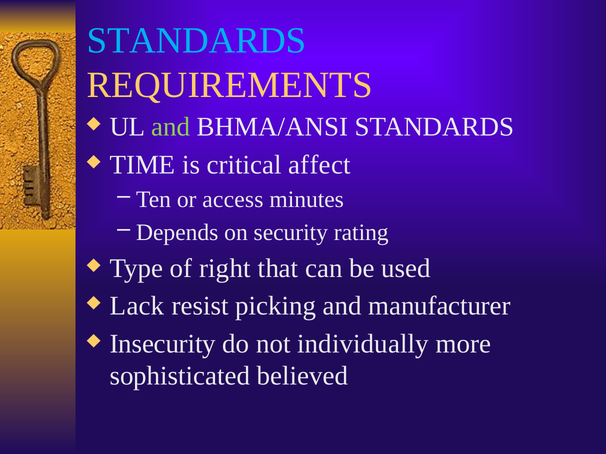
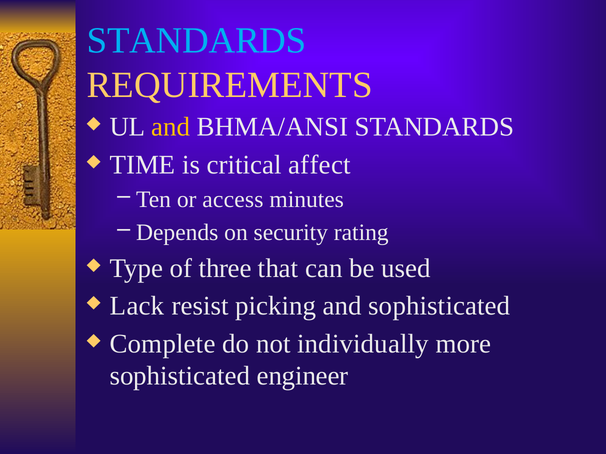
and colour: light green -> yellow (171, 127)
right: right -> three (225, 269)
and manufacturer: manufacturer -> sophisticated (439, 306)
Insecurity: Insecurity -> Complete (163, 344)
believed: believed -> engineer (303, 376)
